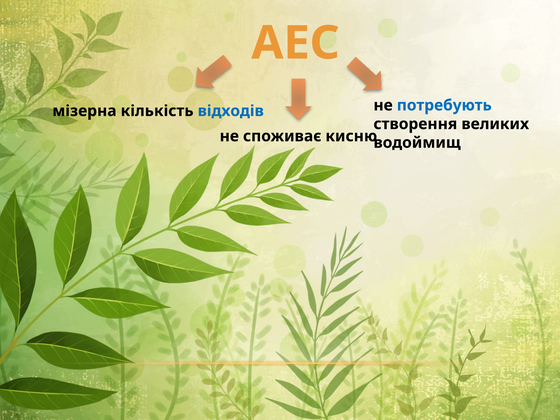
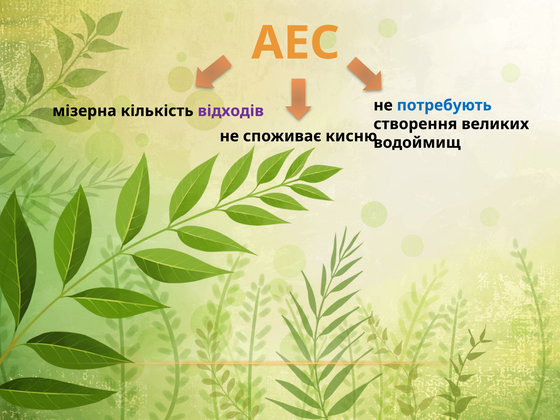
відходів colour: blue -> purple (231, 111)
